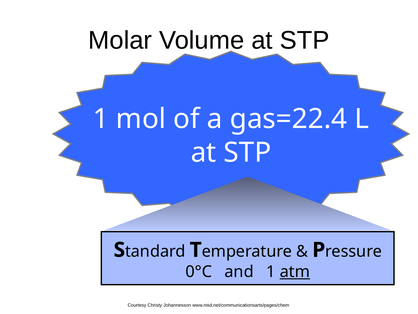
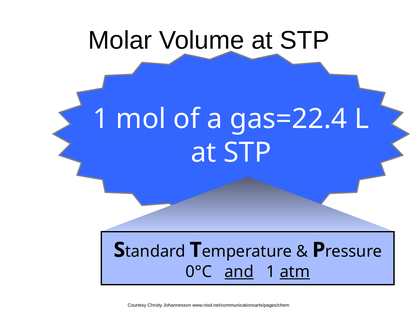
and underline: none -> present (239, 272)
